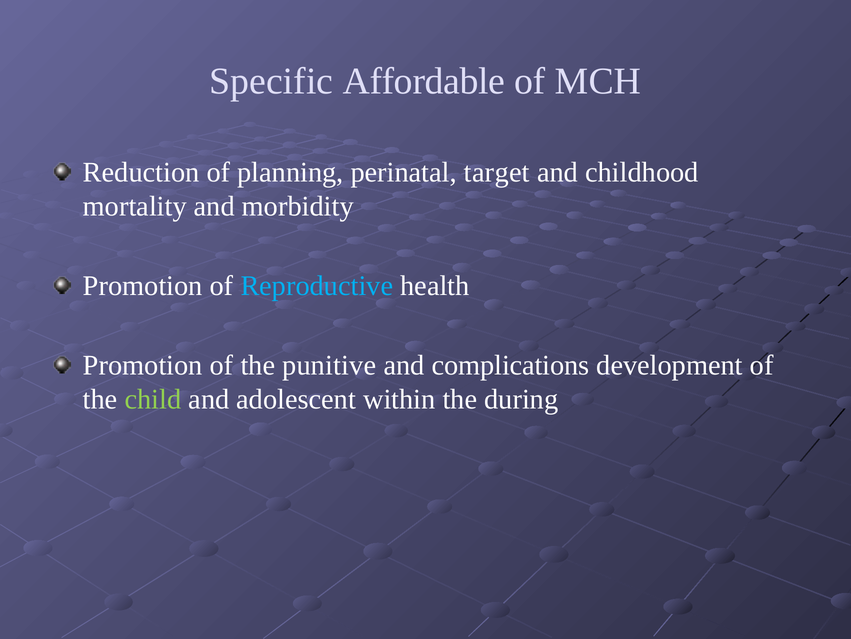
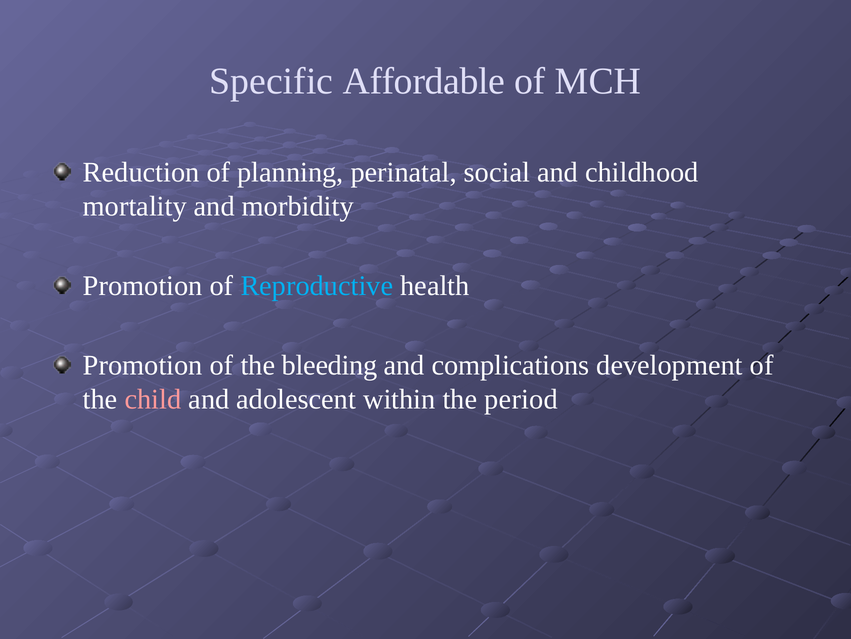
target: target -> social (497, 172)
punitive: punitive -> bleeding (330, 365)
child colour: light green -> pink (153, 399)
during: during -> period (521, 399)
